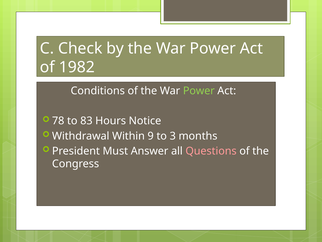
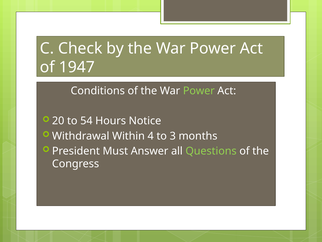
1982: 1982 -> 1947 (77, 67)
78: 78 -> 20 (58, 121)
83: 83 -> 54 (86, 121)
9: 9 -> 4 (151, 136)
Questions colour: pink -> light green (211, 151)
